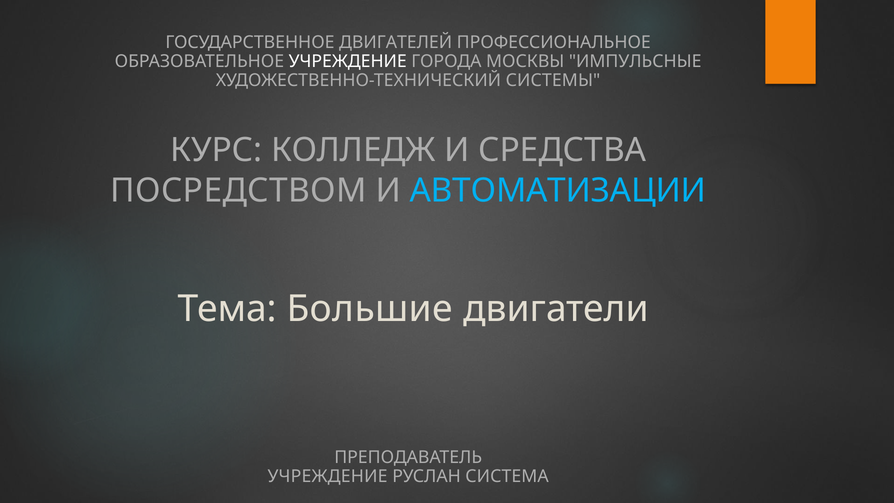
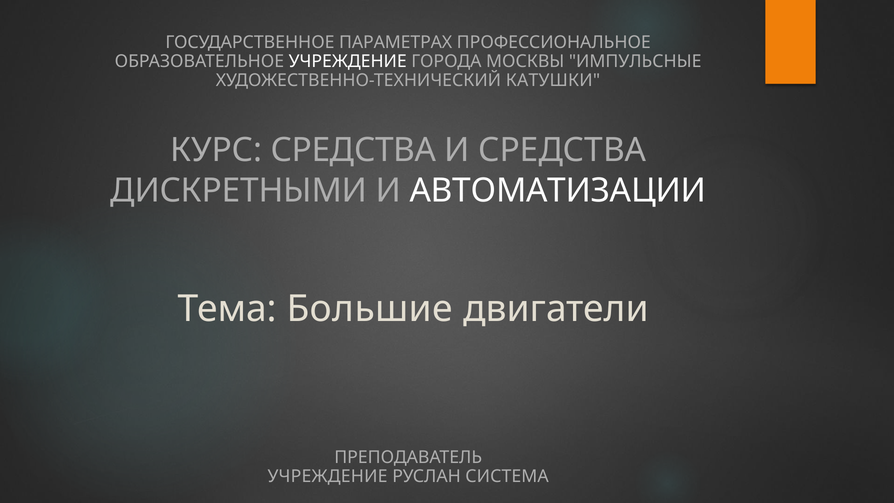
ДВИГАТЕЛЕЙ: ДВИГАТЕЛЕЙ -> ПАРАМЕТРАХ (396, 42)
СИСТЕМЫ: СИСТЕМЫ -> КАТУШКИ (553, 80)
КУРС КОЛЛЕДЖ: КОЛЛЕДЖ -> СРЕДСТВА (353, 150)
ПОСРЕДСТВОМ: ПОСРЕДСТВОМ -> ДИСКРЕТНЫМИ (239, 191)
АВТОМАТИЗАЦИИ colour: light blue -> white (558, 191)
